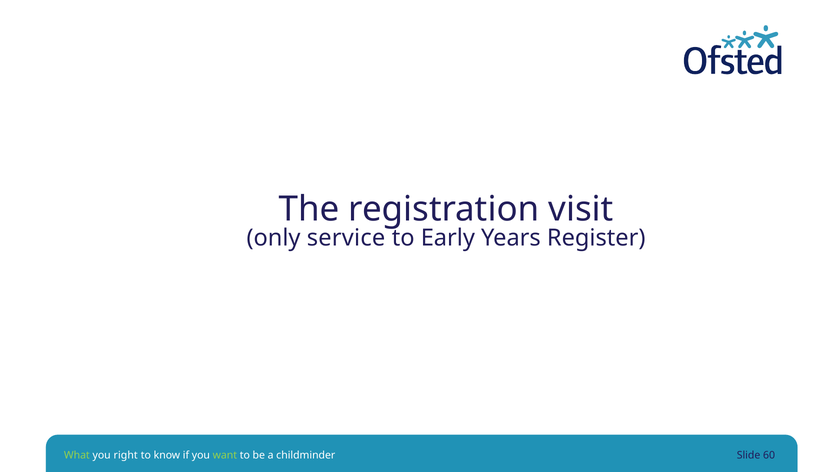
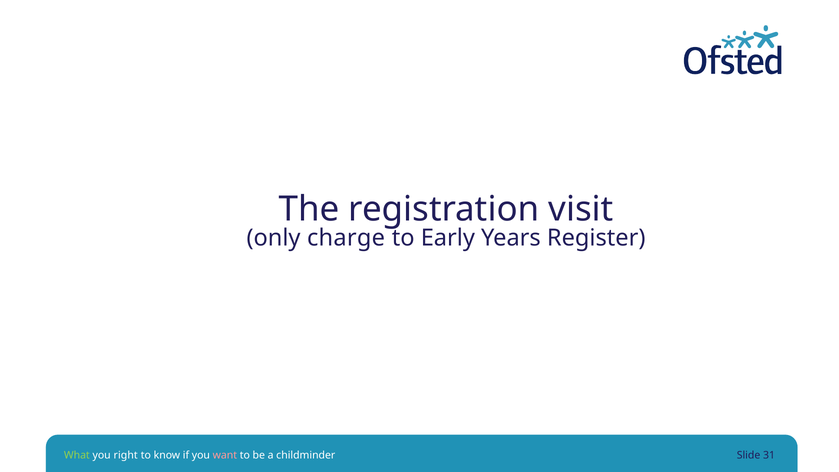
service: service -> charge (346, 238)
want colour: light green -> pink (225, 455)
60: 60 -> 31 (769, 455)
